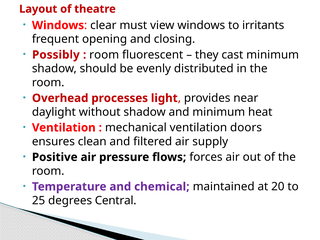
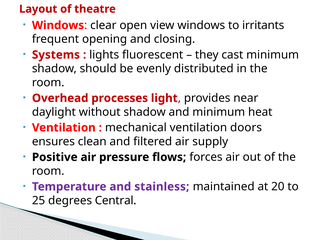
must: must -> open (133, 25)
Possibly: Possibly -> Systems (56, 55)
room: room -> lights (104, 55)
chemical: chemical -> stainless (162, 187)
